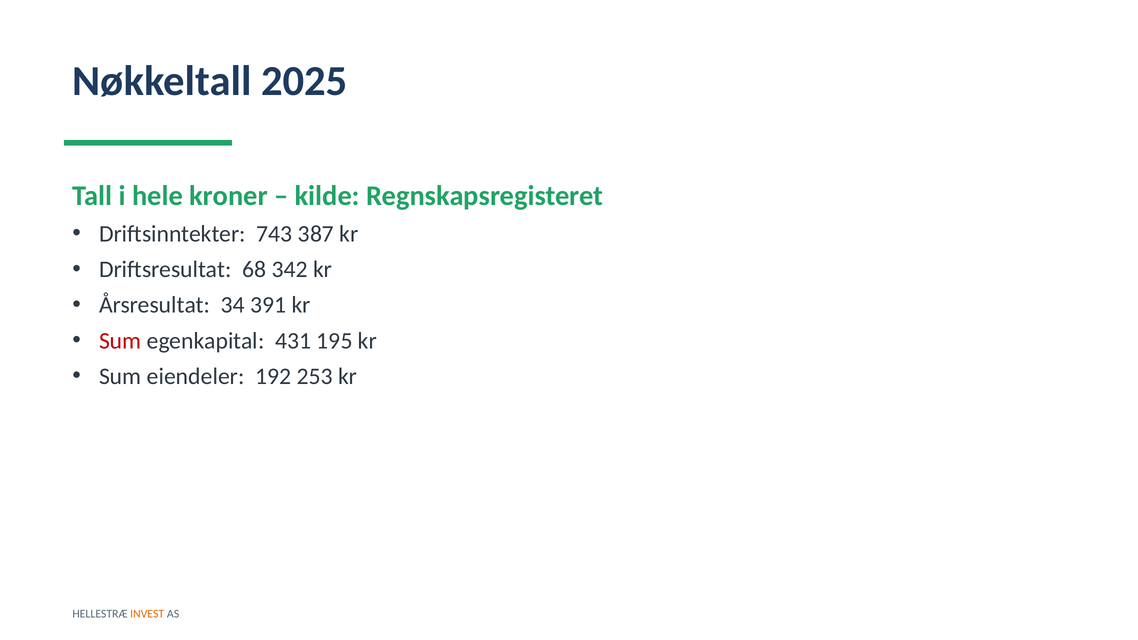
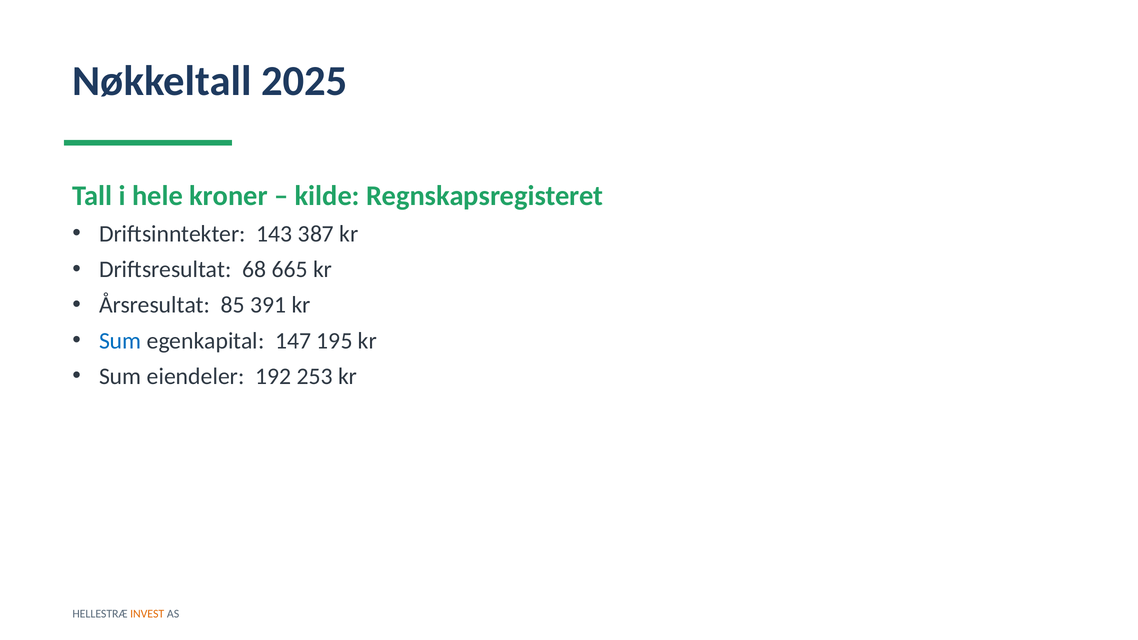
743: 743 -> 143 (274, 234)
342: 342 -> 665 (290, 270)
34: 34 -> 85 (233, 305)
Sum colour: red -> blue (120, 341)
431: 431 -> 147 (293, 341)
